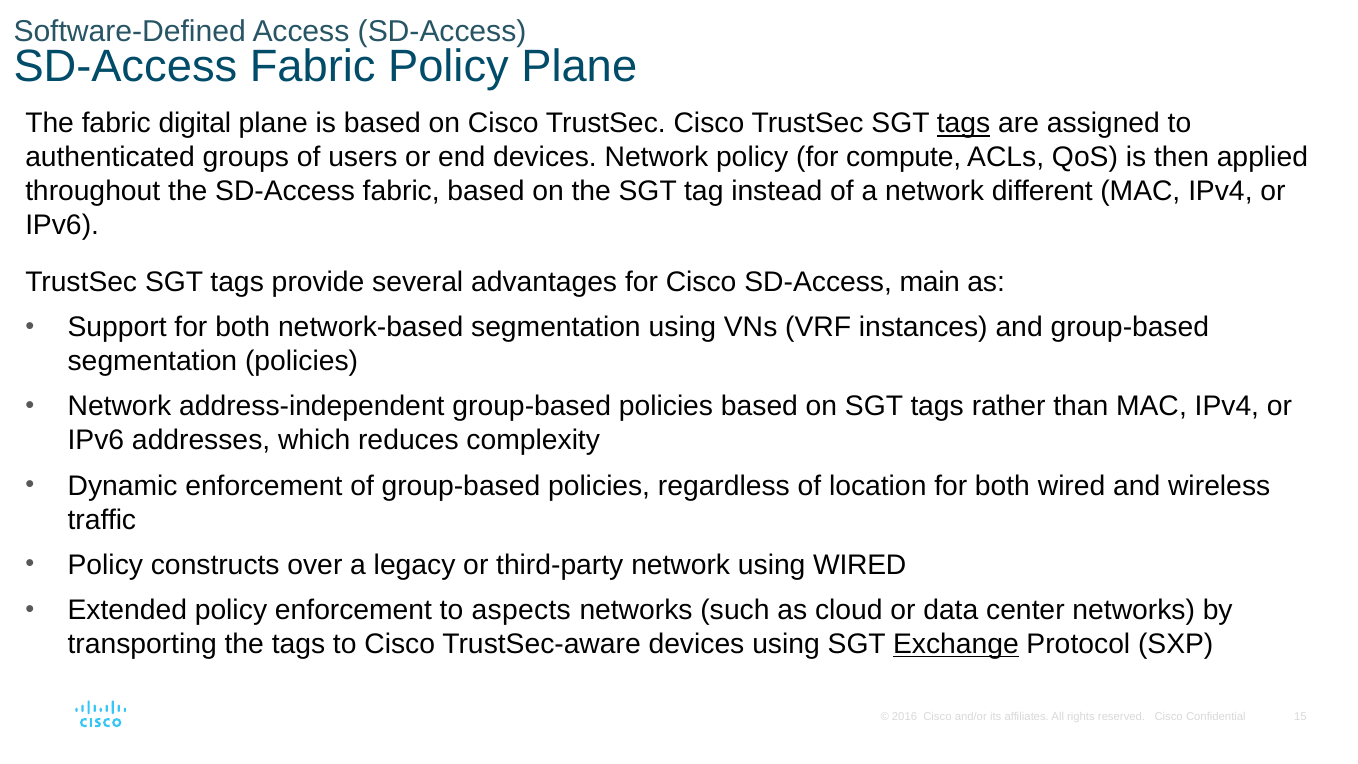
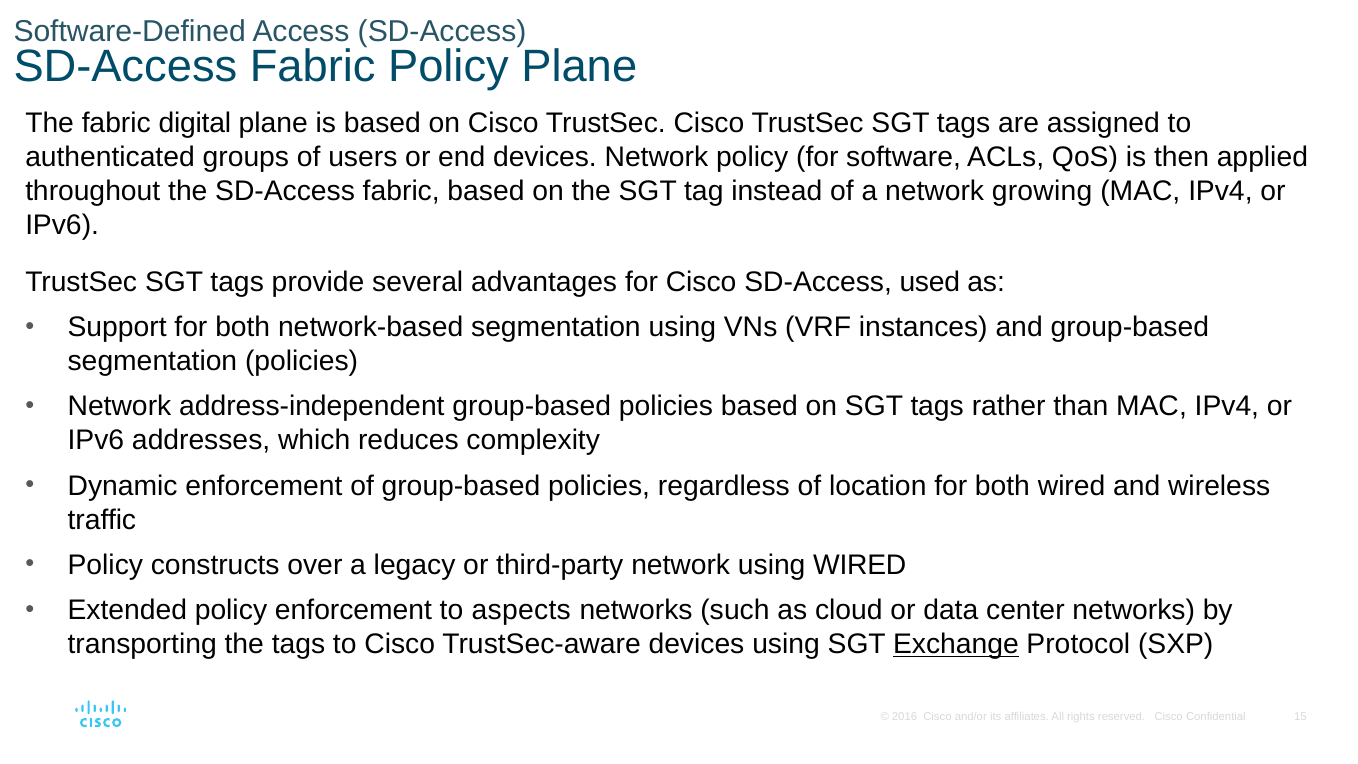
tags underline: present -> none (964, 124)
compute: compute -> software (904, 157)
different: different -> growing (1042, 191)
main: main -> used (930, 282)
